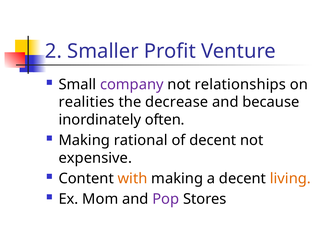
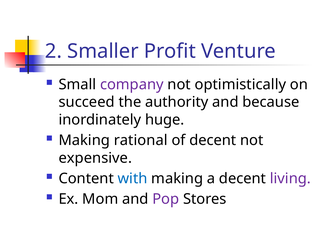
relationships: relationships -> optimistically (240, 85)
realities: realities -> succeed (87, 102)
decrease: decrease -> authority (177, 102)
often: often -> huge (165, 120)
with colour: orange -> blue (133, 179)
living colour: orange -> purple (290, 179)
